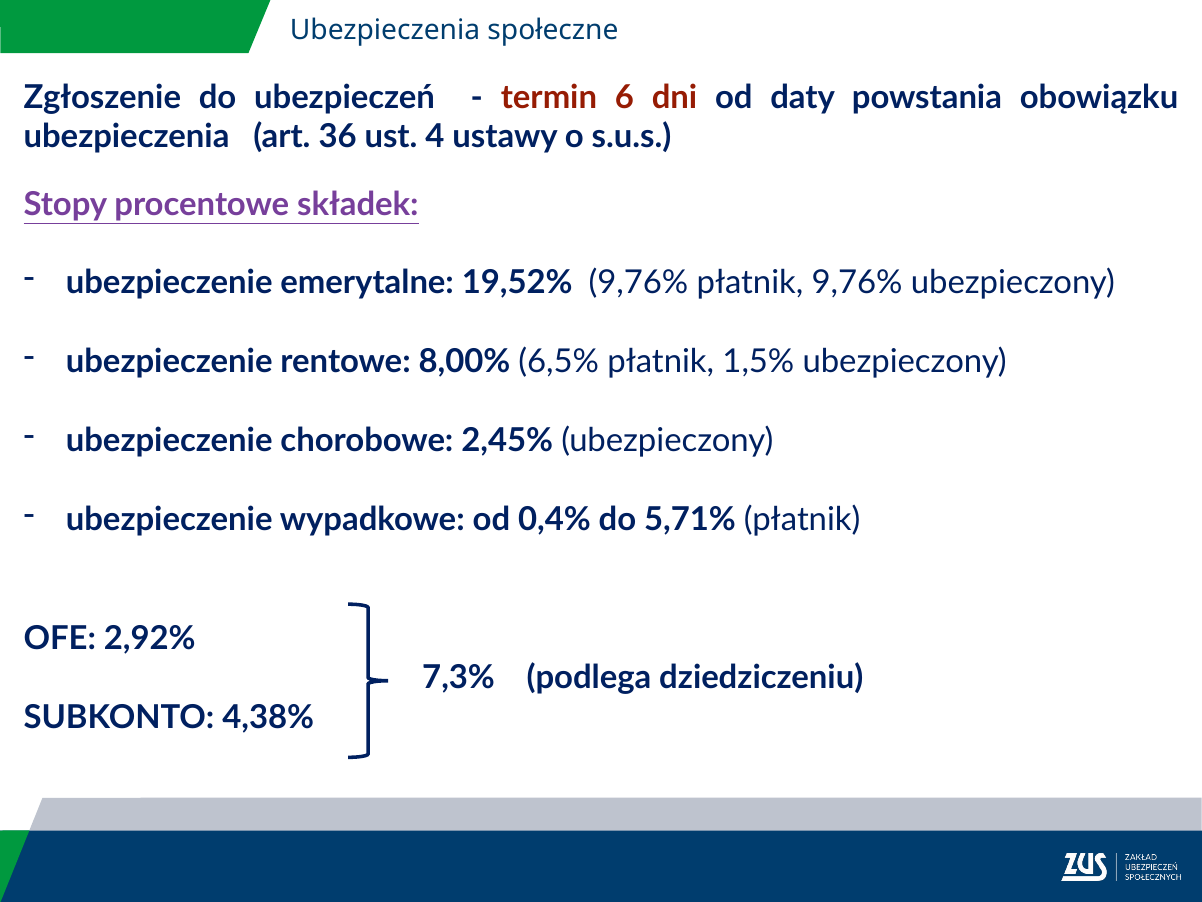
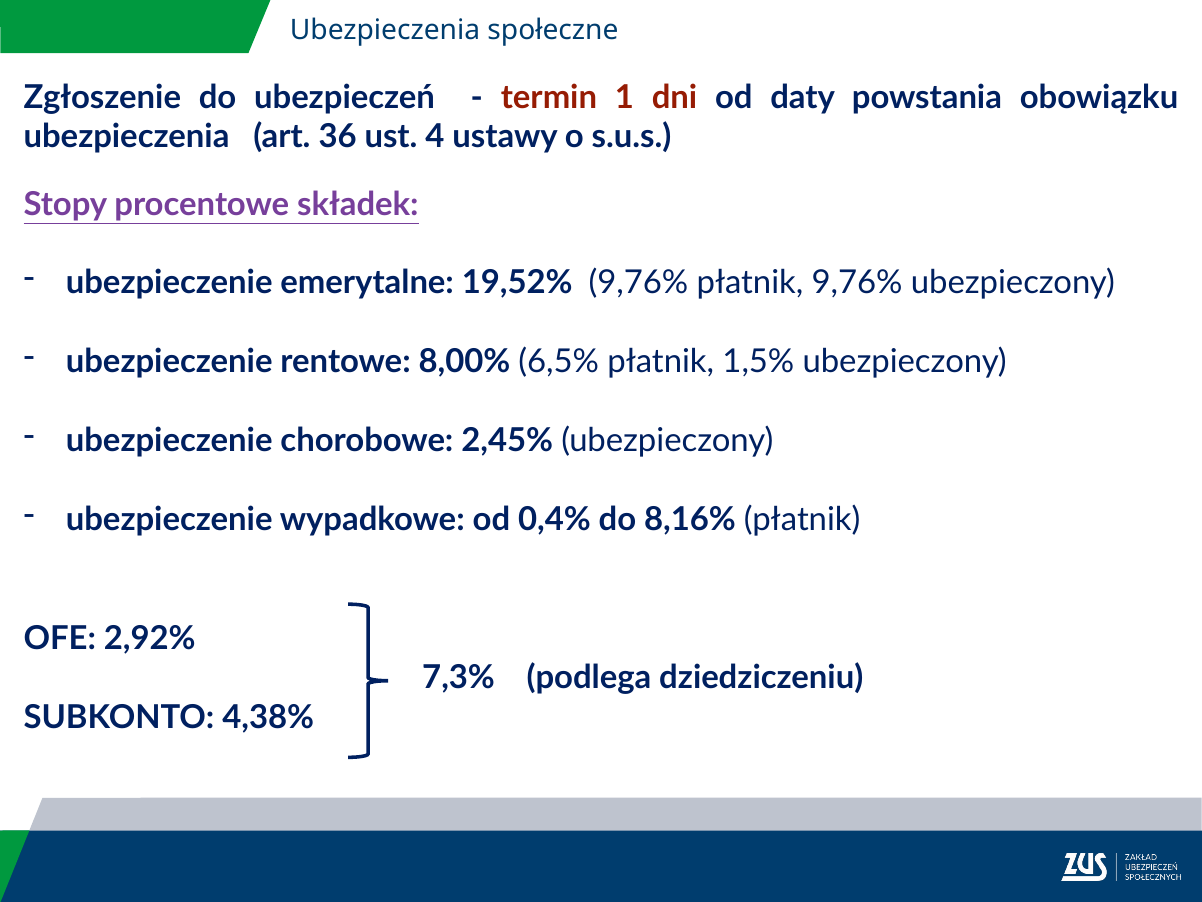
6: 6 -> 1 (624, 98)
5,71%: 5,71% -> 8,16% (690, 520)
